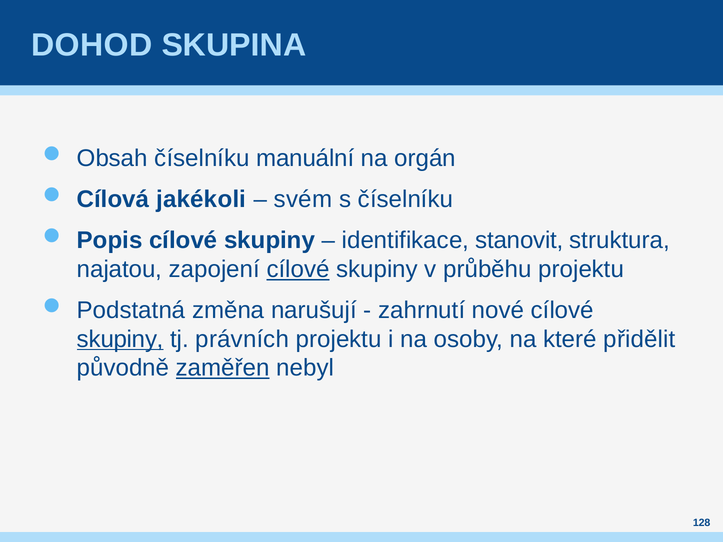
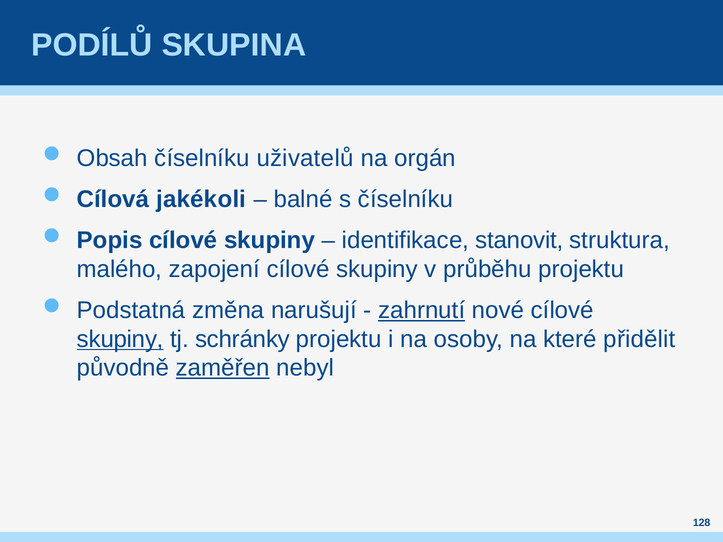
DOHOD: DOHOD -> PODÍLŮ (92, 45)
manuální: manuální -> uživatelů (305, 158)
svém: svém -> balné (303, 199)
najatou: najatou -> malého (120, 269)
cílové underline: present -> none (298, 269)
zahrnutí underline: none -> present (422, 310)
právních: právních -> schránky (242, 339)
